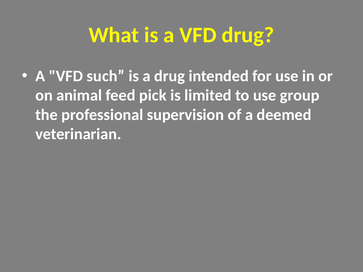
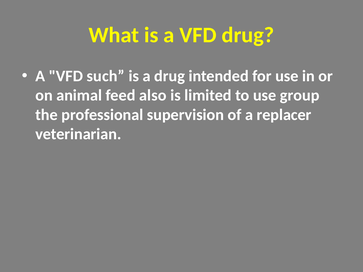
pick: pick -> also (153, 96)
deemed: deemed -> replacer (284, 115)
